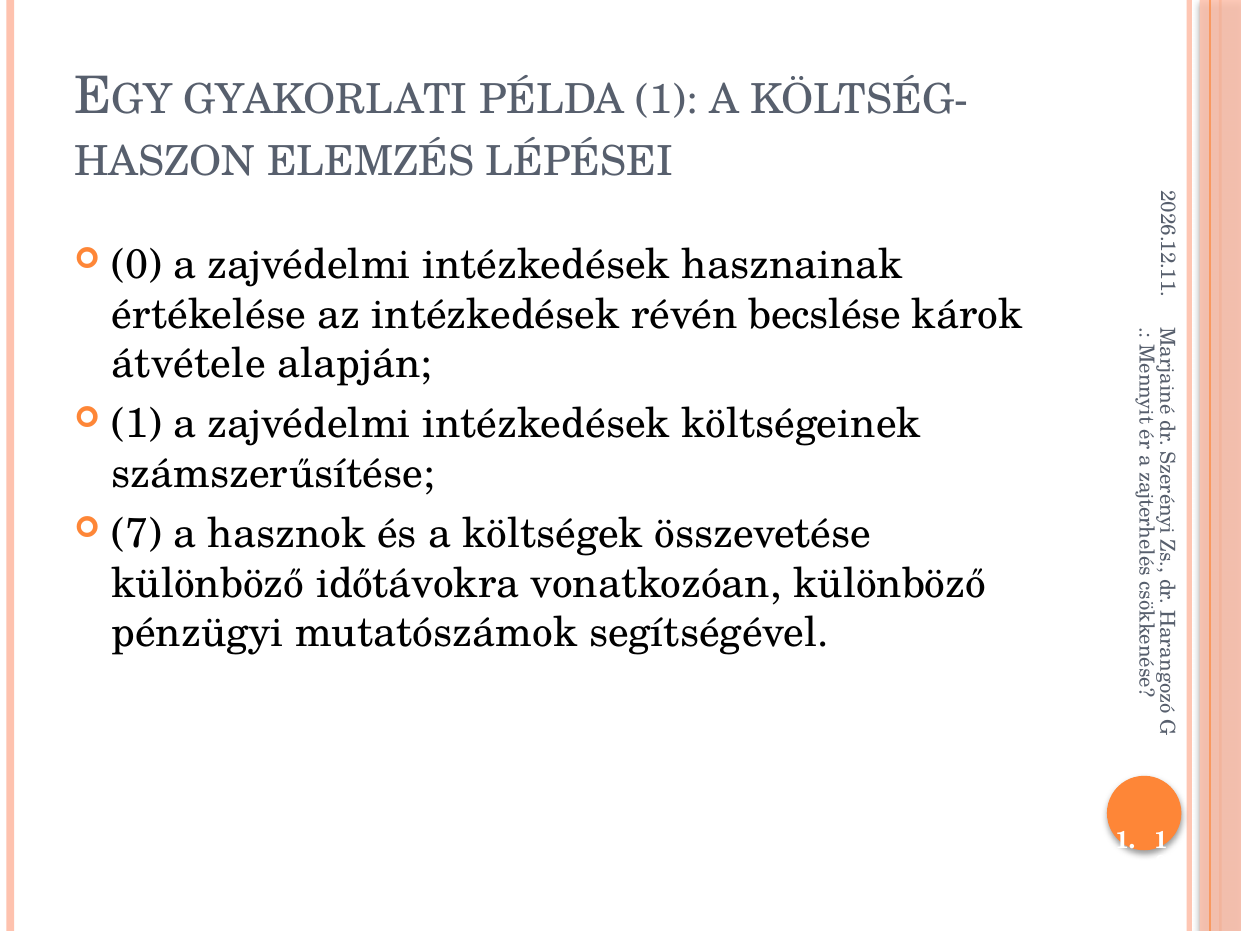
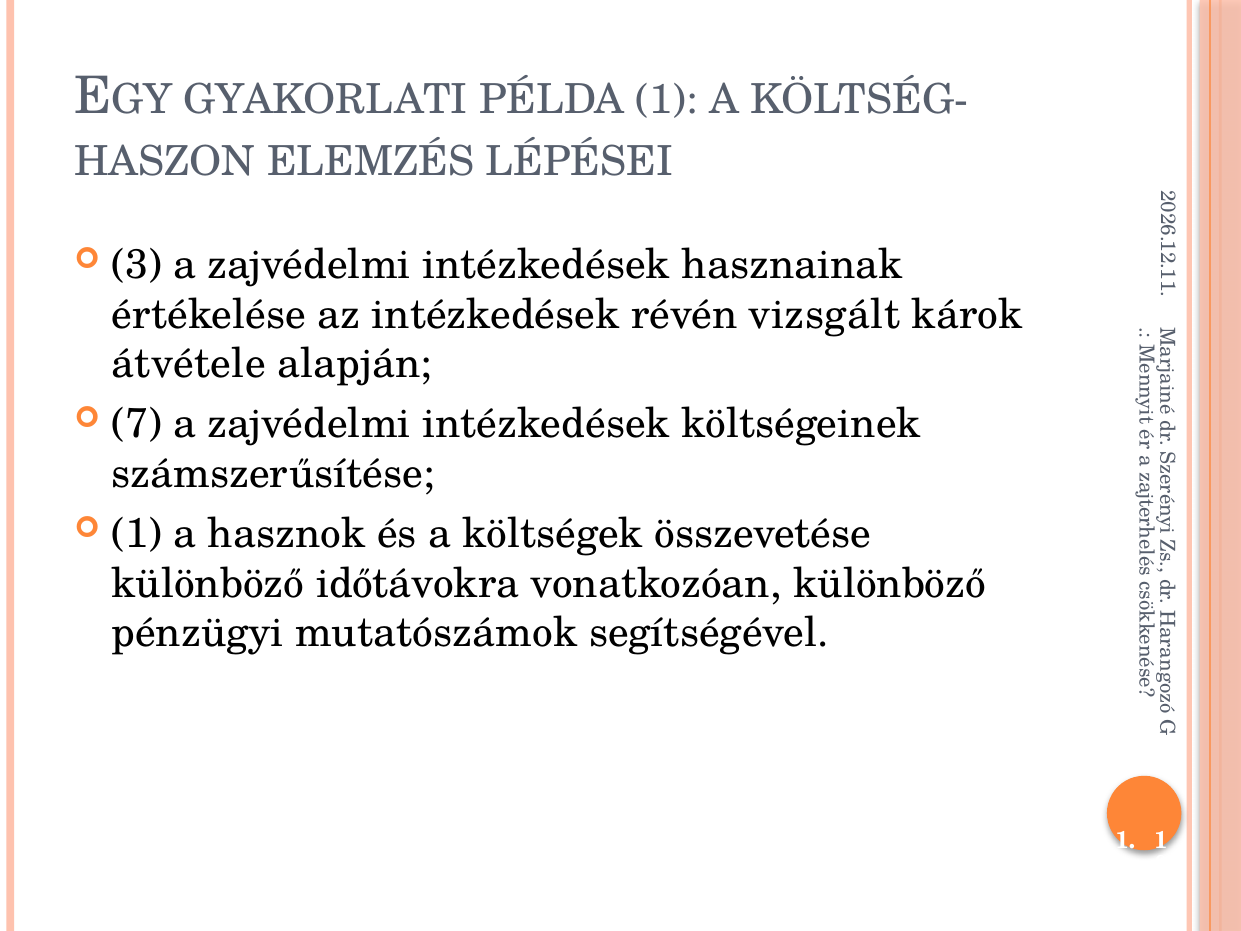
0: 0 -> 3 (137, 265)
becslése: becslése -> vizsgált (825, 314)
1: 1 -> 7 (137, 424)
7: 7 -> 1 (137, 534)
